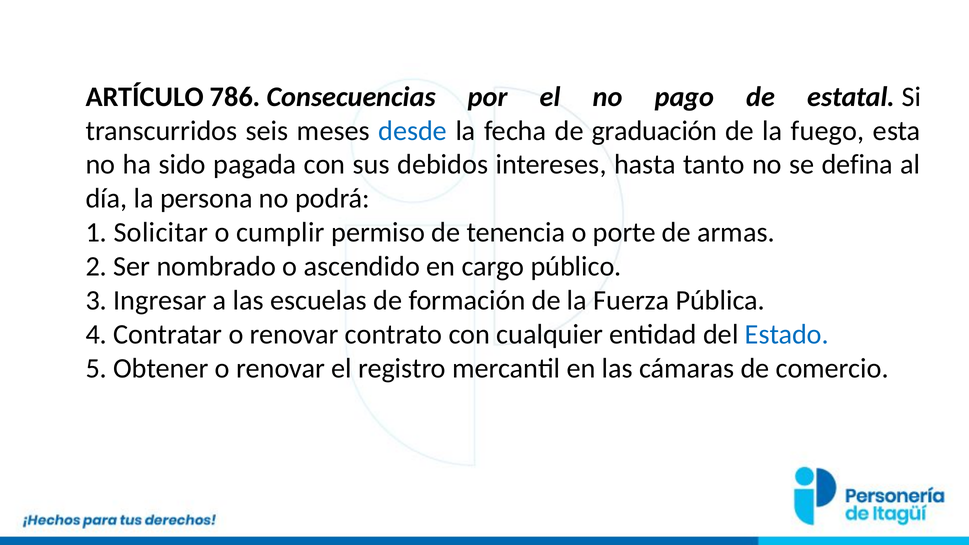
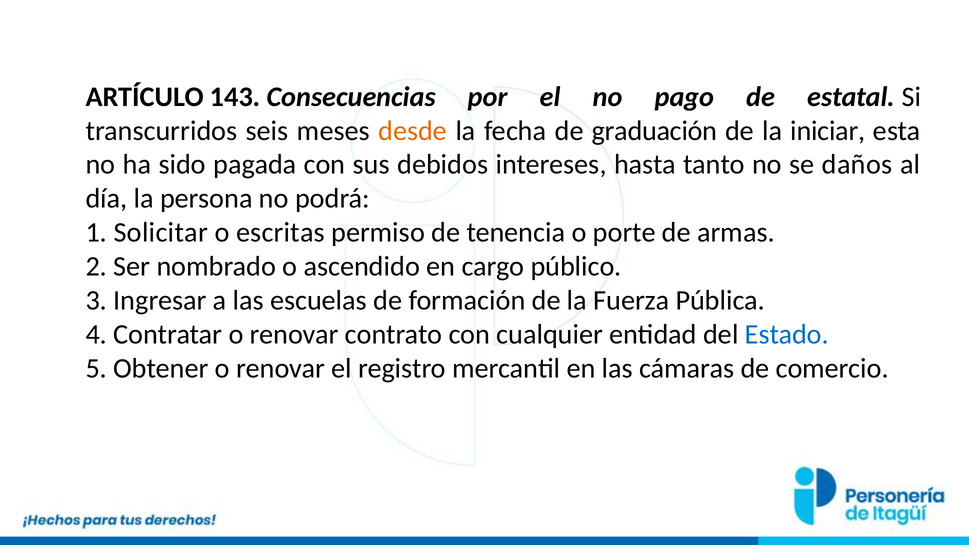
786: 786 -> 143 (235, 97)
desde colour: blue -> orange (413, 131)
fuego: fuego -> iniciar (828, 131)
defina: defina -> daños (857, 165)
cumplir: cumplir -> escritas (280, 233)
